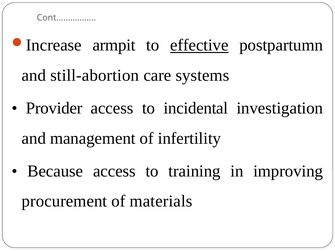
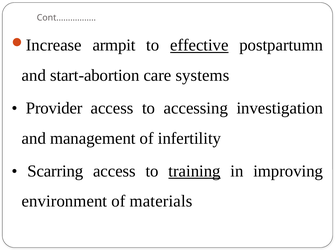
still-abortion: still-abortion -> start-abortion (95, 75)
incidental: incidental -> accessing (196, 108)
Because: Because -> Scarring (55, 171)
training underline: none -> present (195, 171)
procurement: procurement -> environment (64, 201)
